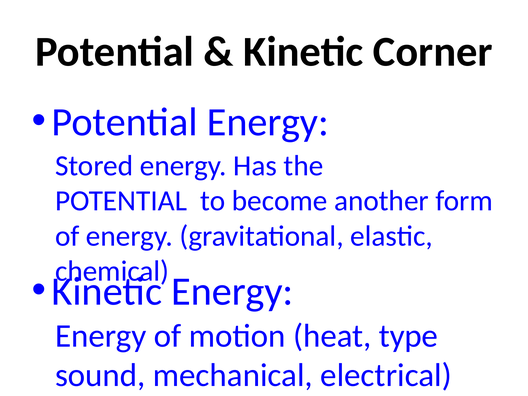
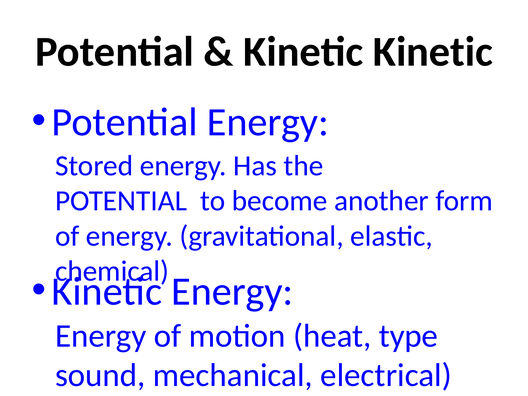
Kinetic Corner: Corner -> Kinetic (433, 52)
